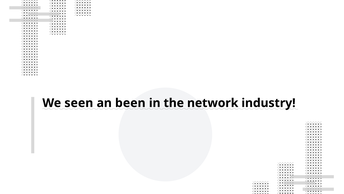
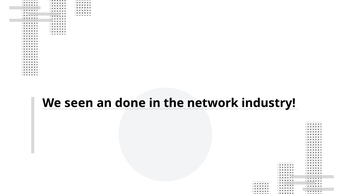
been: been -> done (130, 103)
